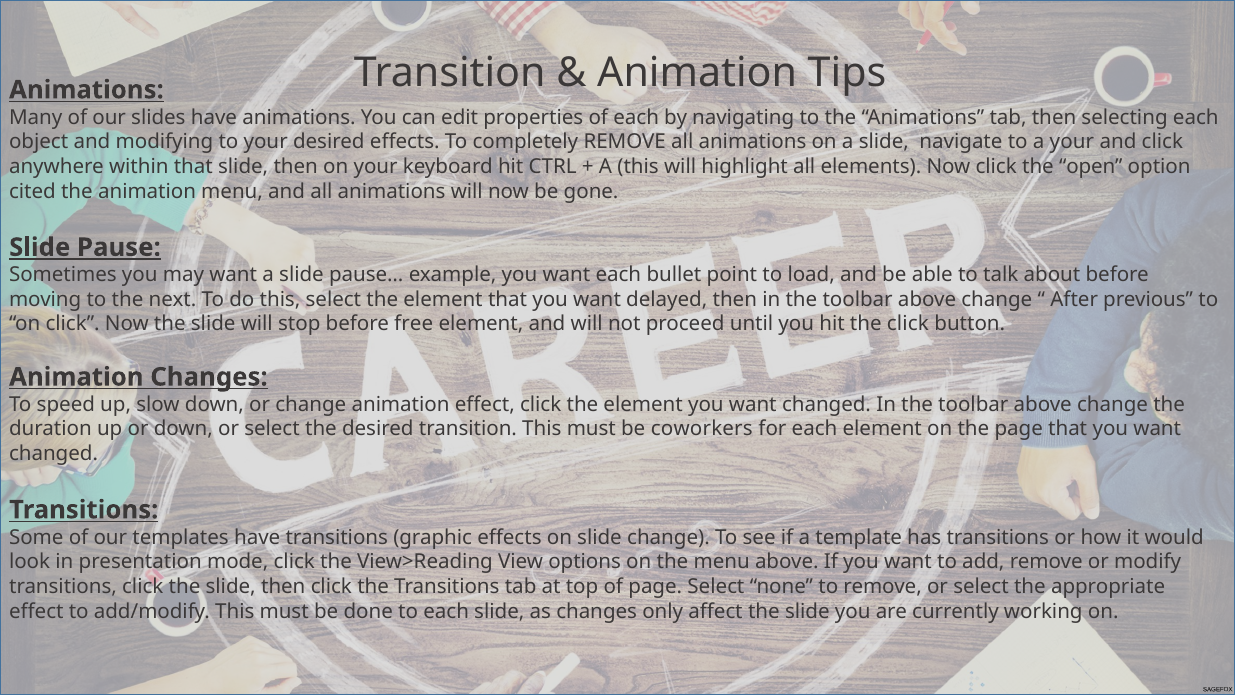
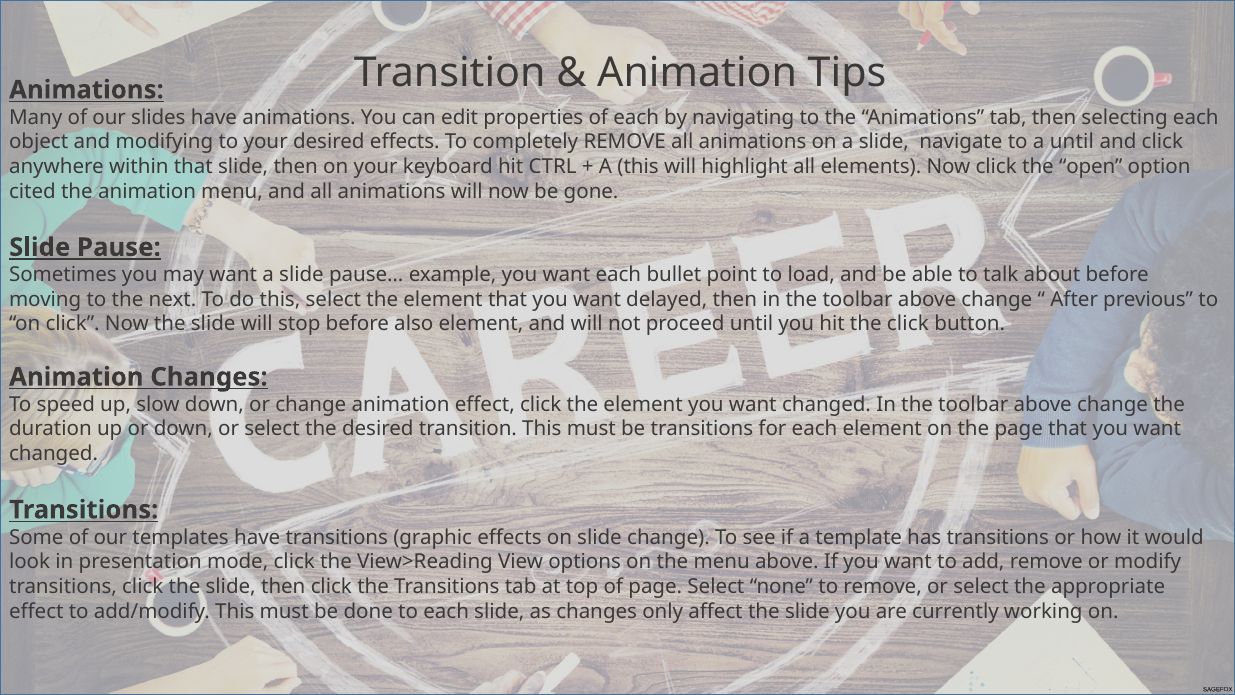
a your: your -> until (1072, 142)
free: free -> also (414, 324)
be coworkers: coworkers -> transitions (702, 429)
